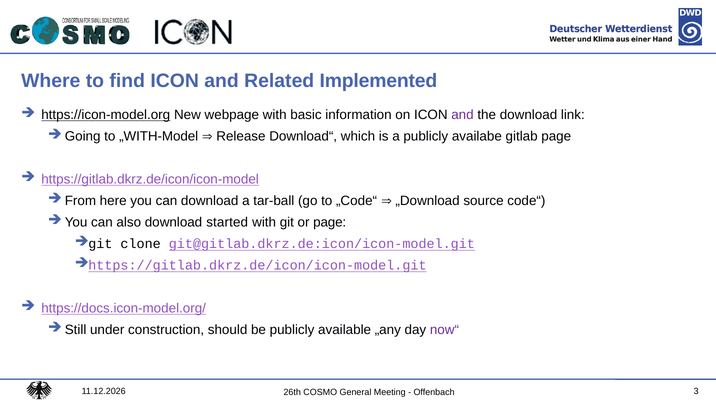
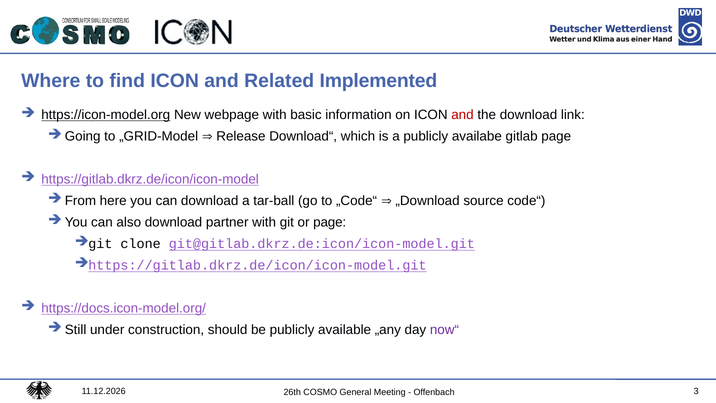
and colour: purple -> red (462, 115)
„WITH-Model: „WITH-Model -> „GRID-Model (159, 136)
started: started -> partner (227, 222)
